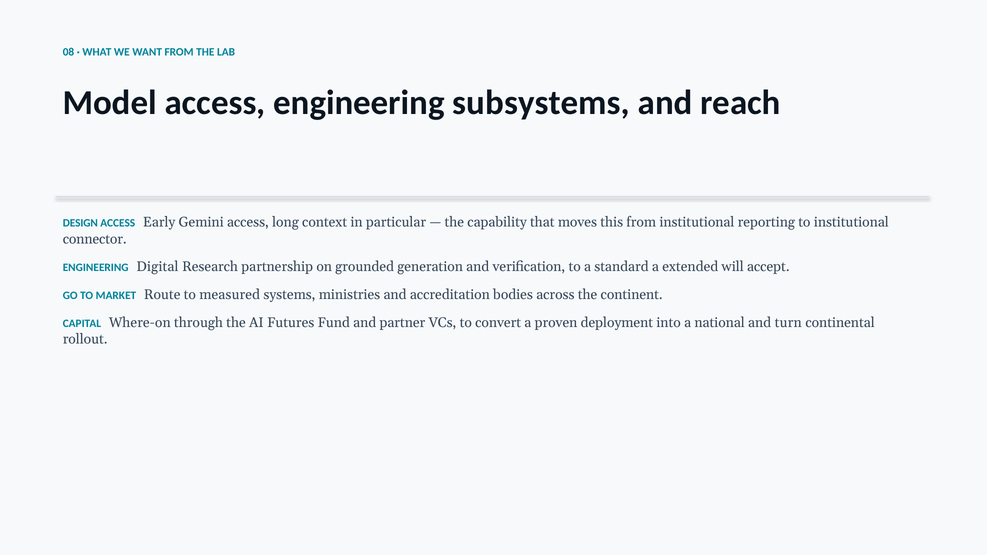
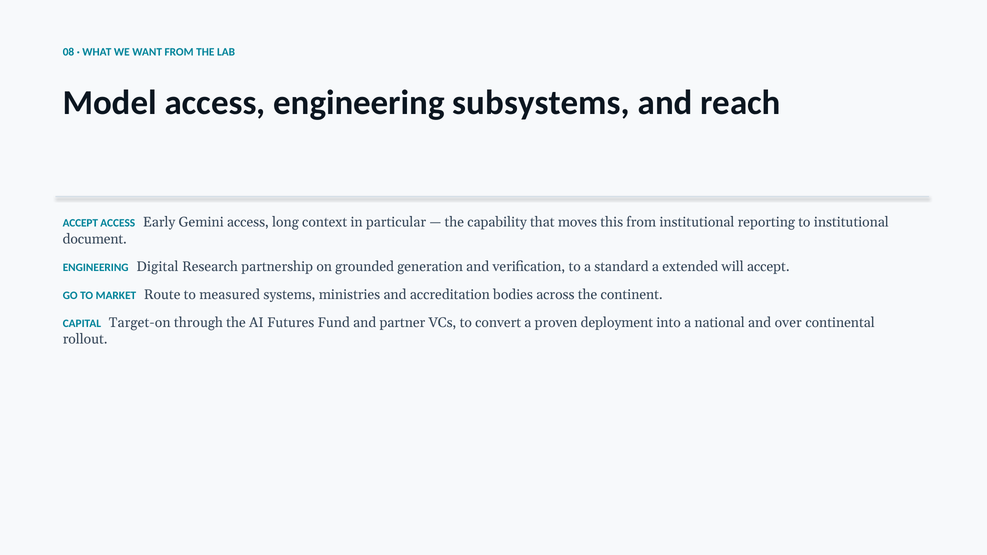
DESIGN: DESIGN -> ACCEPT (80, 223)
connector: connector -> document (95, 239)
Where-on: Where-on -> Target-on (140, 323)
turn: turn -> over (788, 323)
